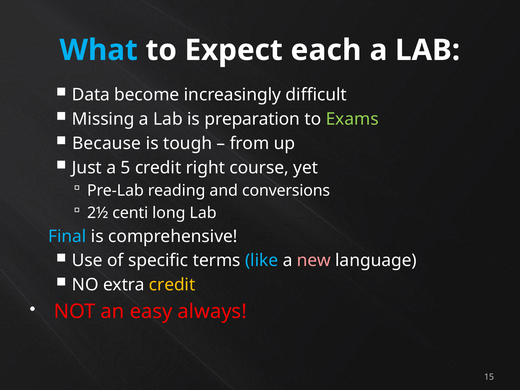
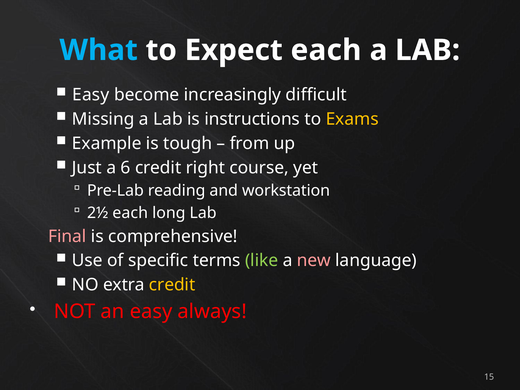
Data: Data -> Easy (91, 95)
preparation: preparation -> instructions (252, 119)
Exams colour: light green -> yellow (352, 119)
Because: Because -> Example (107, 143)
5: 5 -> 6 (126, 168)
conversions: conversions -> workstation (286, 191)
2½ centi: centi -> each (130, 213)
Final colour: light blue -> pink (67, 236)
like colour: light blue -> light green (262, 261)
